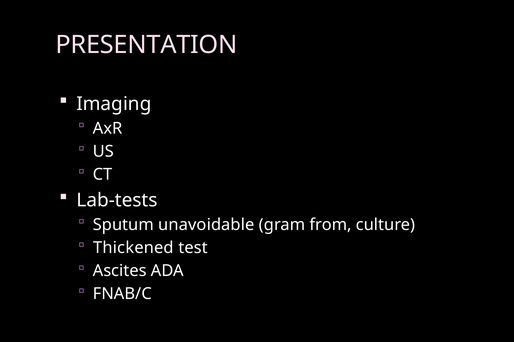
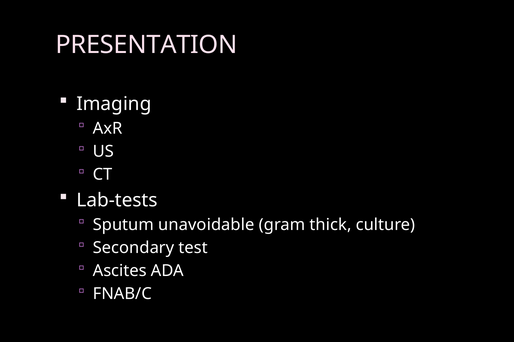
from: from -> thick (331, 225)
Thickened: Thickened -> Secondary (134, 248)
